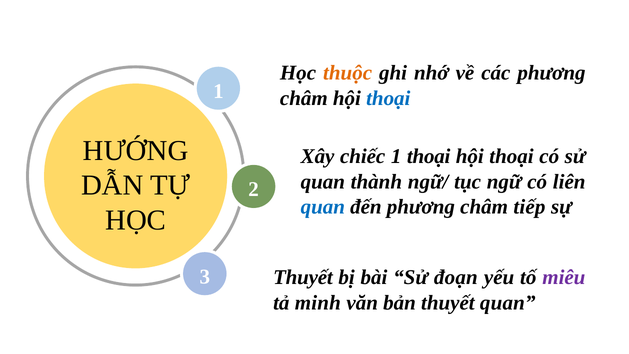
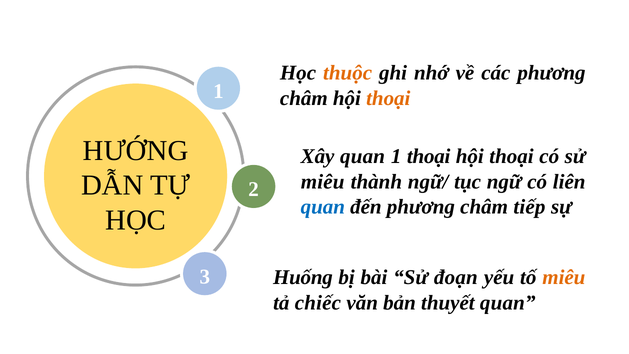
thoại colour: blue -> orange (388, 98)
Xây chiếc: chiếc -> quan (363, 156)
quan: quan -> miêu (323, 182)
Thuyết: Thuyết -> Huống (303, 277)
miêu colour: purple -> orange (564, 277)
minh: minh -> chiếc (318, 302)
